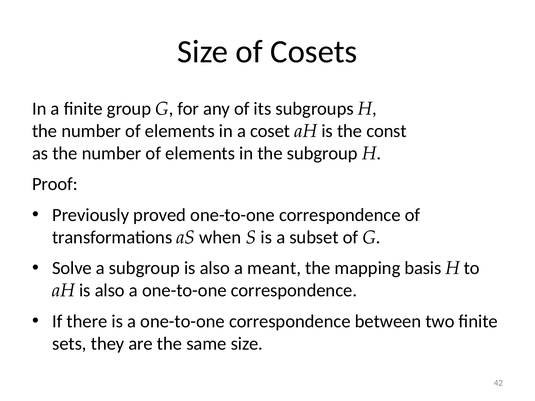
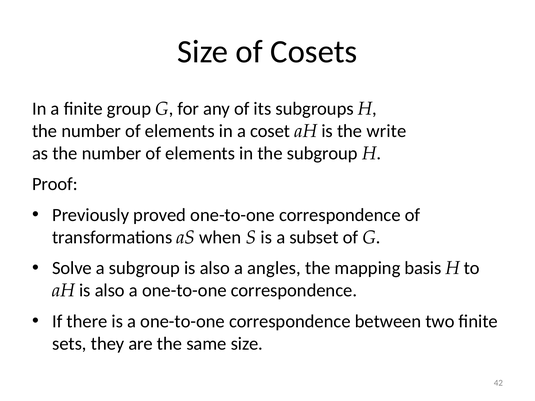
const: const -> write (386, 131)
meant: meant -> angles (274, 268)
